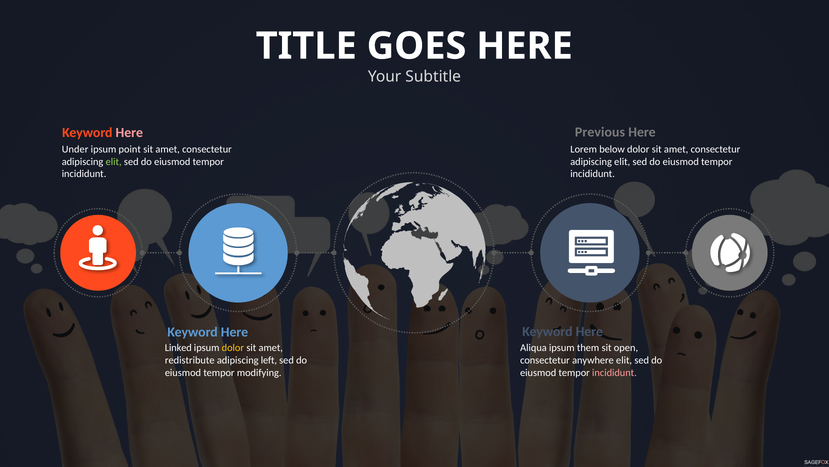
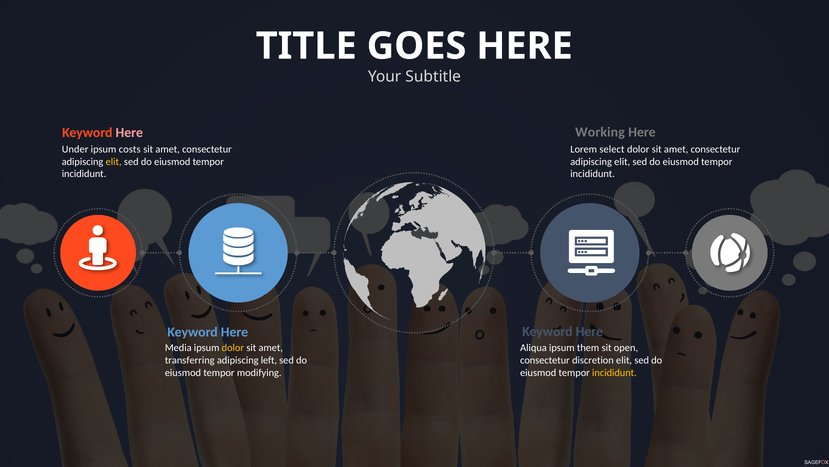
Previous: Previous -> Working (600, 132)
point: point -> costs (130, 149)
below: below -> select (612, 149)
elit colour: light green -> yellow (114, 161)
Linked: Linked -> Media (178, 347)
redistribute: redistribute -> transferring (190, 360)
anywhere: anywhere -> discretion (593, 360)
incididunt colour: pink -> yellow (614, 372)
